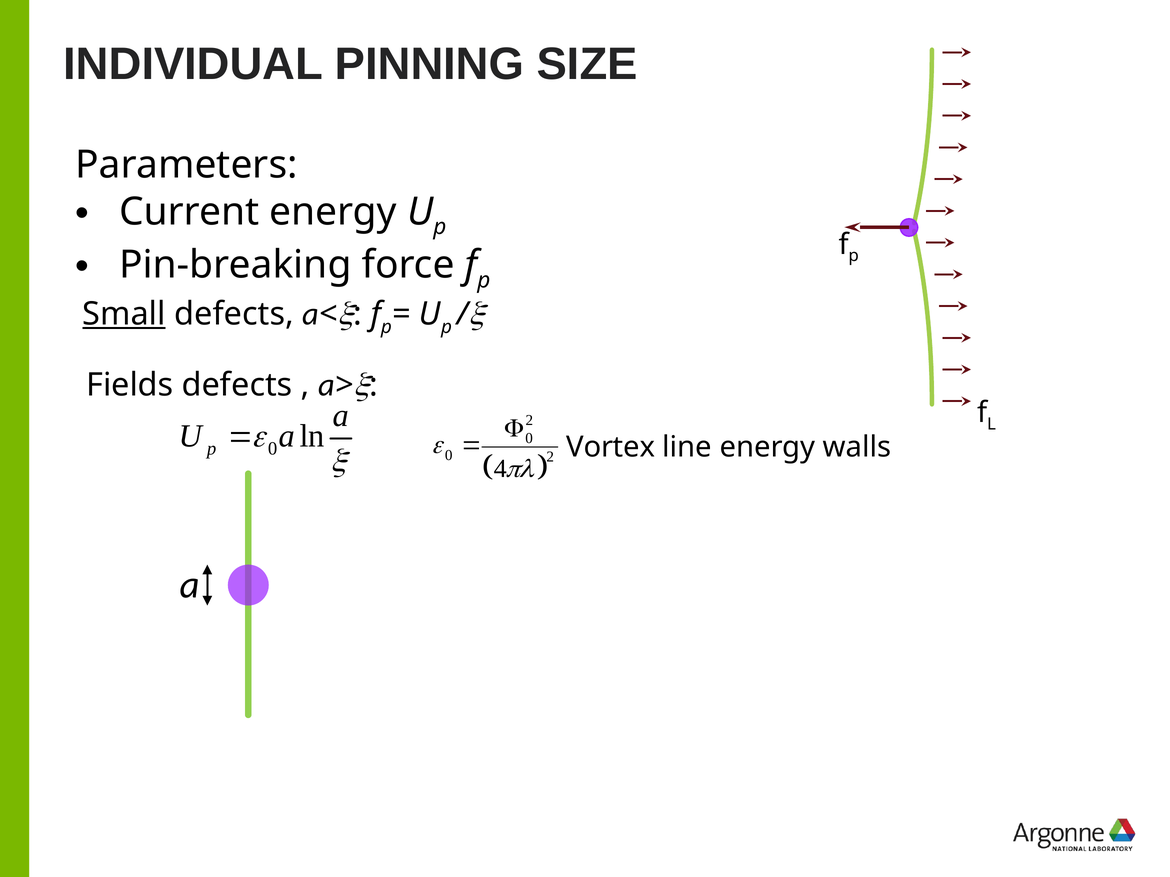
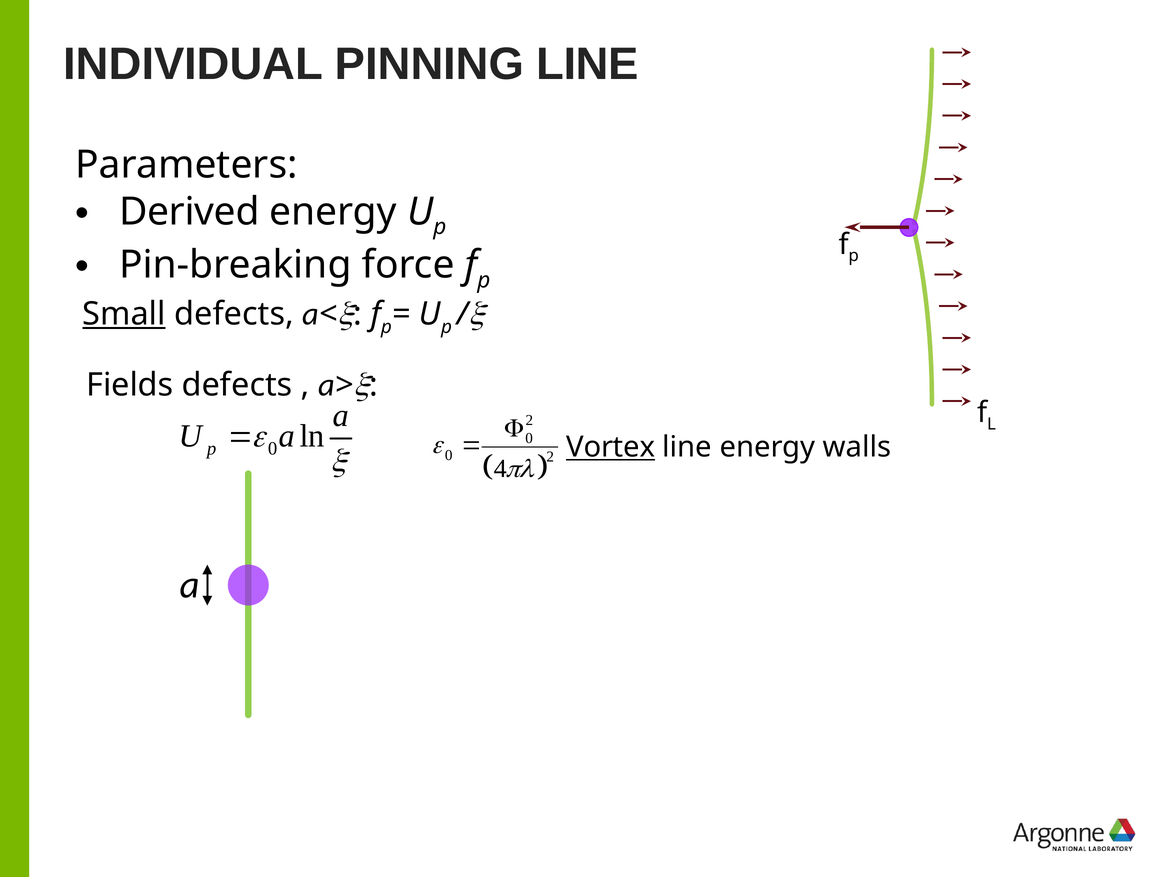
PINNING SIZE: SIZE -> LINE (587, 64)
Current: Current -> Derived (189, 212)
Vortex underline: none -> present (611, 447)
